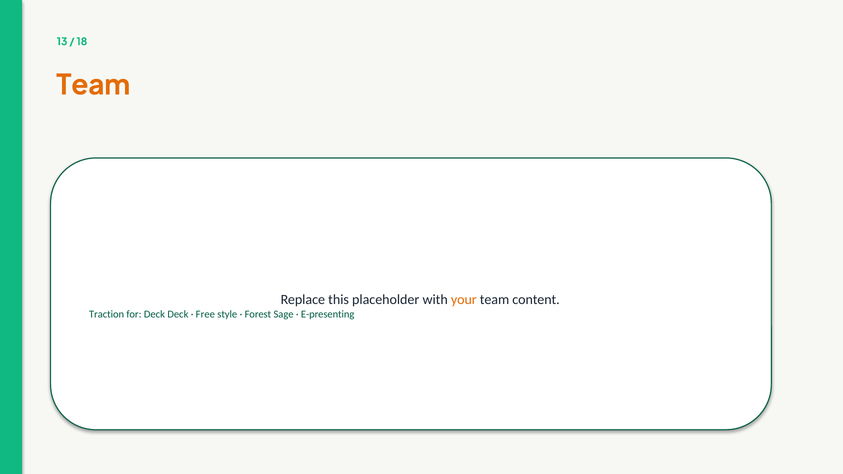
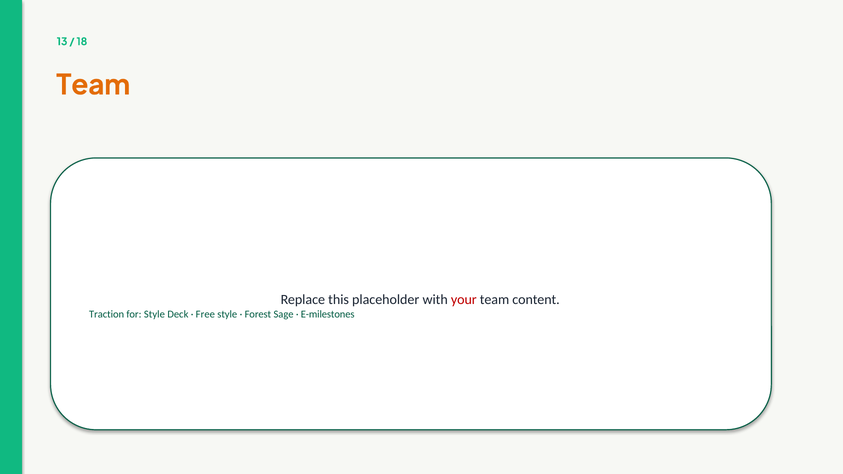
your colour: orange -> red (464, 300)
for Deck: Deck -> Style (154, 314)
E-presenting: E-presenting -> E-milestones (328, 314)
